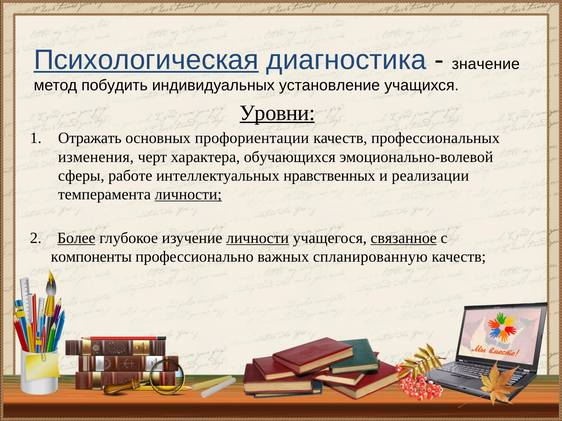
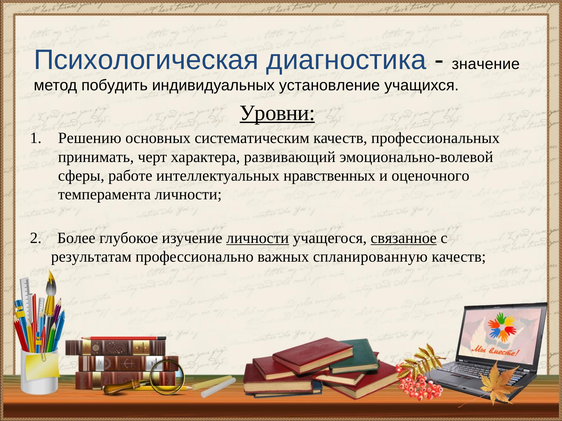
Психологическая underline: present -> none (146, 60)
Отражать: Отражать -> Решению (90, 138)
профориентации: профориентации -> систематическим (252, 138)
изменения: изменения -> принимать (96, 157)
обучающихся: обучающихся -> развивающий (290, 157)
реализации: реализации -> оценочного (430, 176)
личности underline: present -> none (188, 195)
Более underline: present -> none (76, 238)
компоненты: компоненты -> результатам (91, 257)
